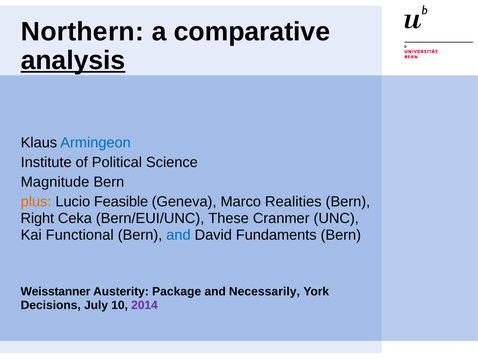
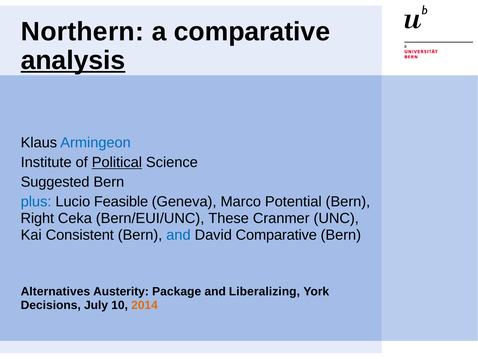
Political underline: none -> present (117, 162)
Magnitude: Magnitude -> Suggested (55, 182)
plus colour: orange -> blue (36, 201)
Realities: Realities -> Potential (293, 201)
Functional: Functional -> Consistent (80, 235)
David Fundaments: Fundaments -> Comparative (276, 235)
Weisstanner: Weisstanner -> Alternatives (55, 291)
Necessarily: Necessarily -> Liberalizing (264, 291)
2014 colour: purple -> orange (144, 305)
